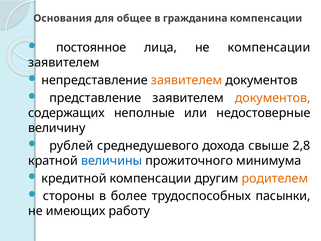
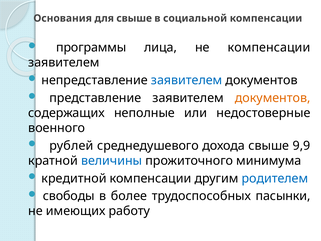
для общее: общее -> свыше (134, 18)
гражданина: гражданина -> социальной (195, 18)
постоянное: постоянное -> программы (91, 48)
заявителем colour: orange -> blue (187, 80)
величину: величину -> военного (57, 128)
2,8: 2,8 -> 9,9 (302, 146)
родителем colour: orange -> blue (275, 178)
стороны: стороны -> свободы (69, 196)
